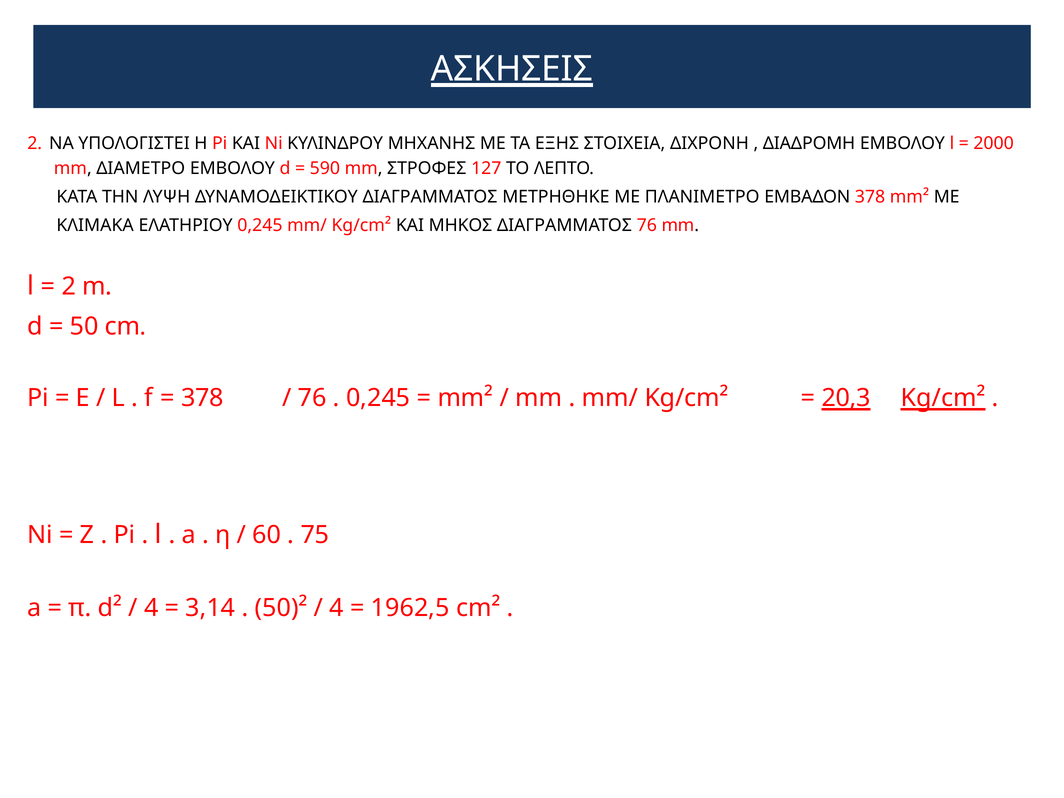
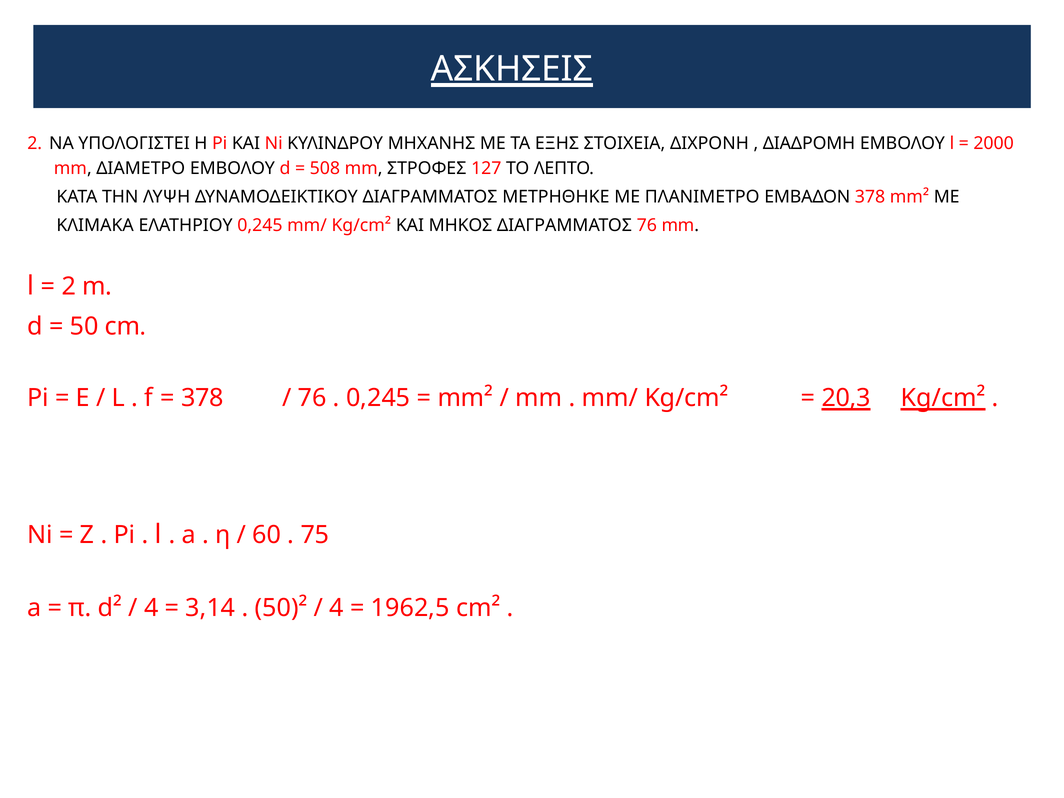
590: 590 -> 508 (325, 168)
